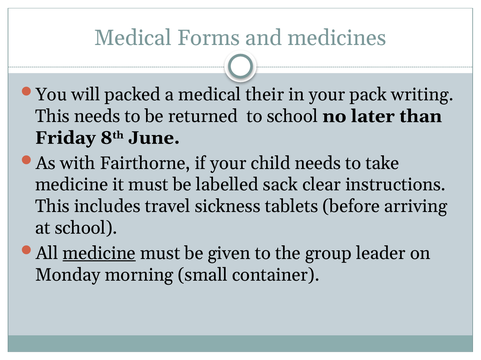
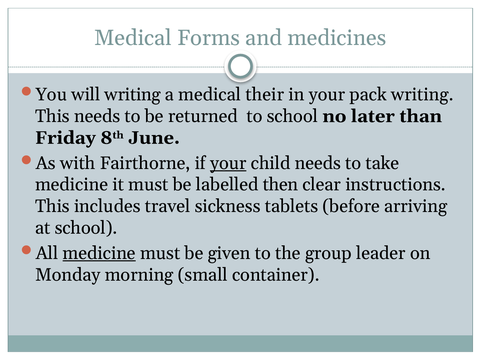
will packed: packed -> writing (133, 95)
your underline: none -> present (228, 163)
sack: sack -> then (281, 185)
